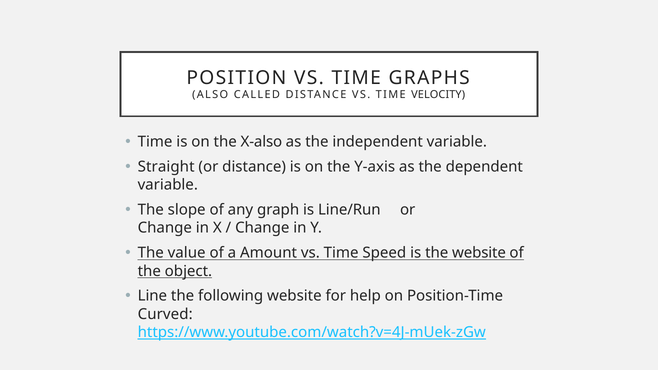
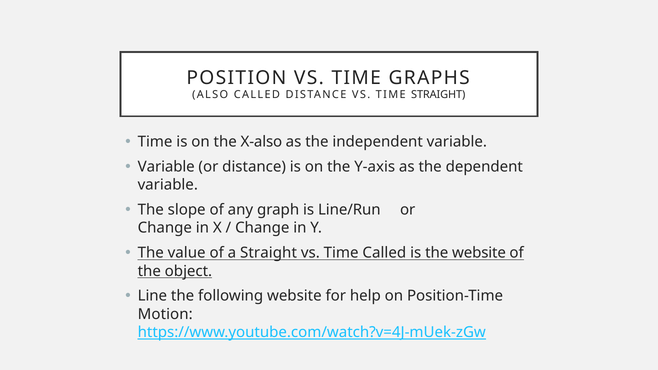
TIME VELOCITY: VELOCITY -> STRAIGHT (438, 94)
Straight: Straight -> Variable (166, 167)
a Amount: Amount -> Straight (269, 253)
Time Speed: Speed -> Called (384, 253)
Curved: Curved -> Motion (165, 314)
